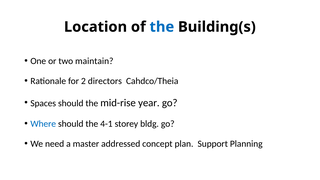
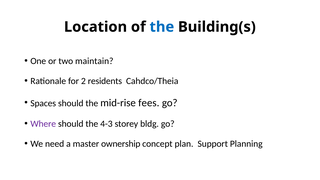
directors: directors -> residents (105, 81)
year: year -> fees (149, 103)
Where colour: blue -> purple (43, 124)
4-1: 4-1 -> 4-3 (106, 124)
addressed: addressed -> ownership (121, 144)
